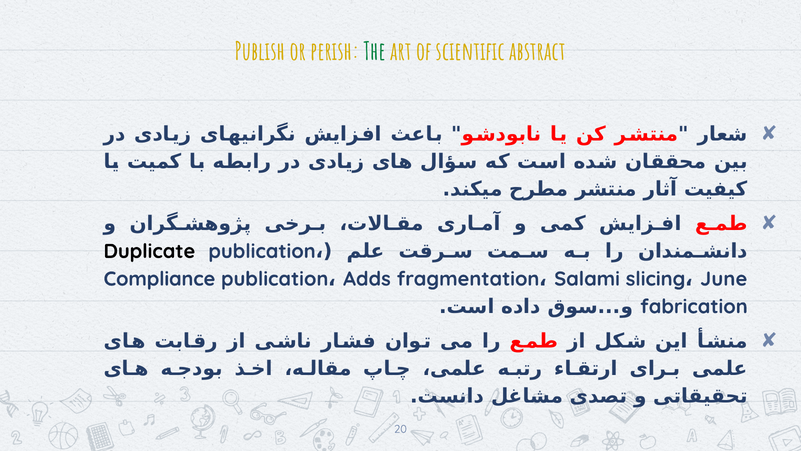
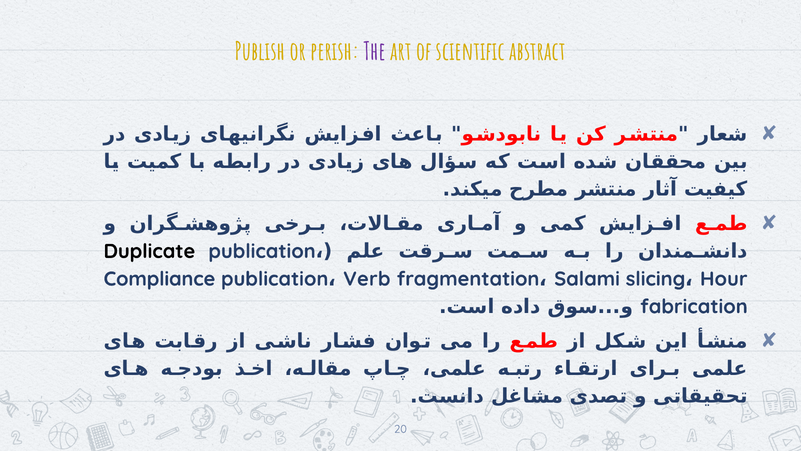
The colour: green -> purple (375, 52)
Adds: Adds -> Verb (367, 279)
June: June -> Hour (724, 279)
